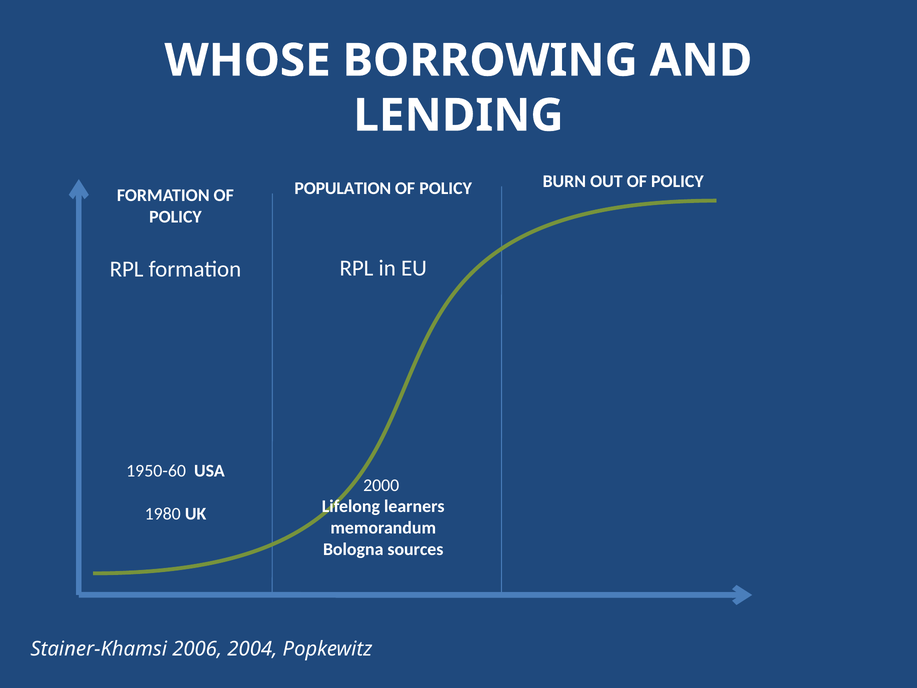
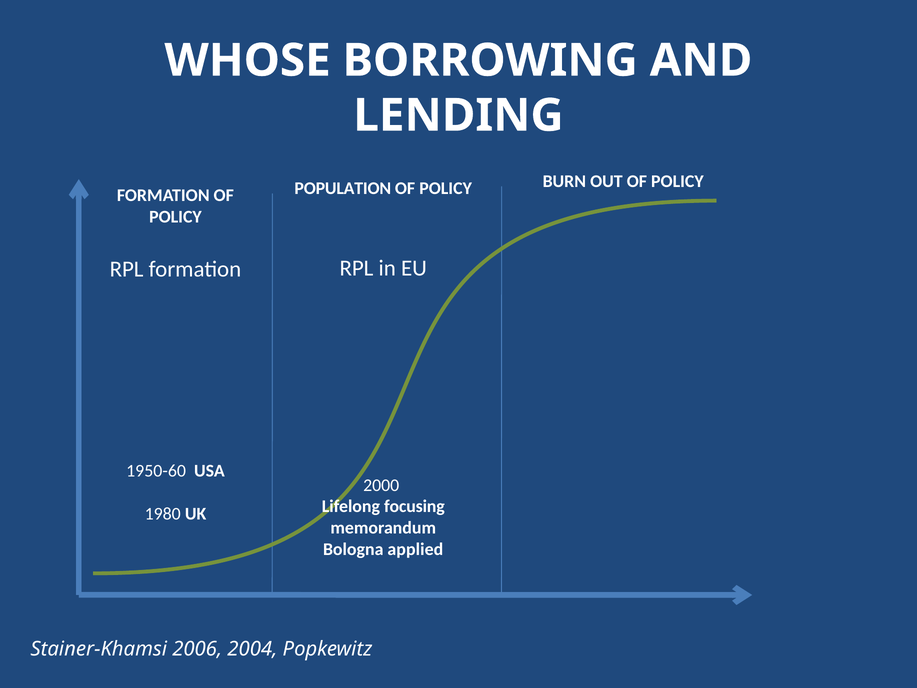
learners: learners -> focusing (414, 506)
sources: sources -> applied (415, 549)
